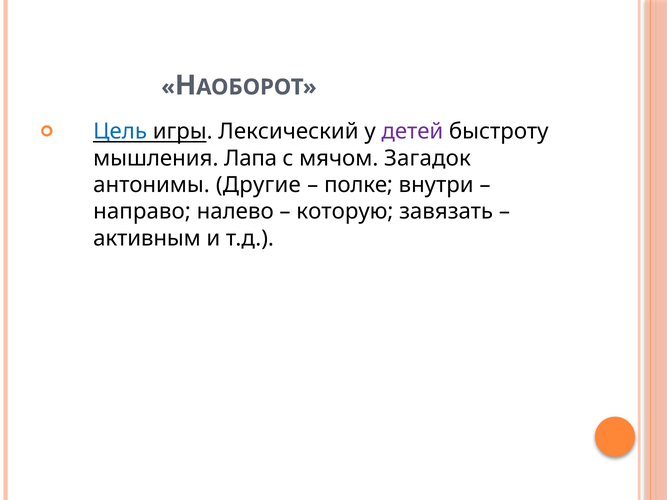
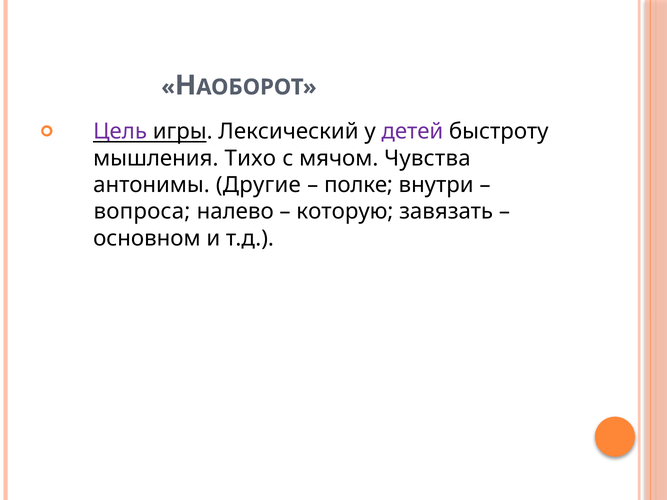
Цель colour: blue -> purple (120, 132)
Лапа: Лапа -> Тихо (250, 158)
Загадок: Загадок -> Чувства (427, 158)
направо: направо -> вопроса (142, 212)
активным: активным -> основном (147, 238)
